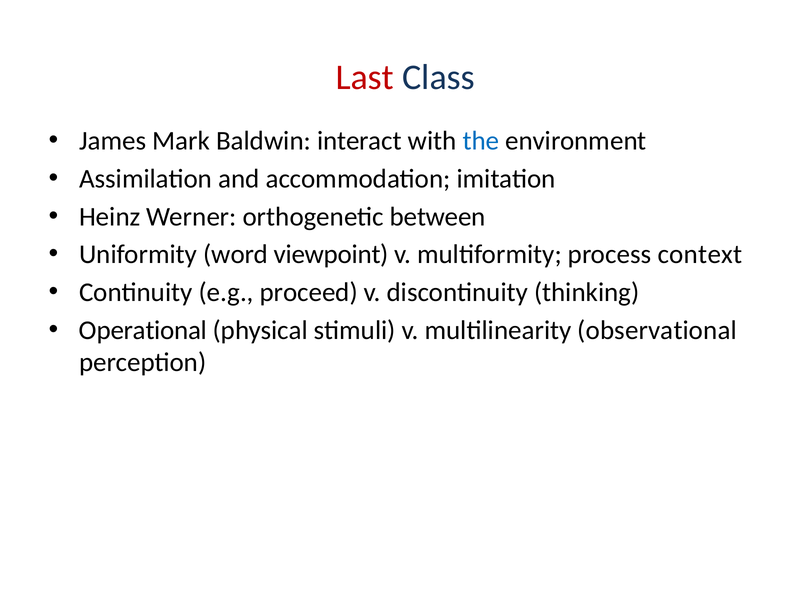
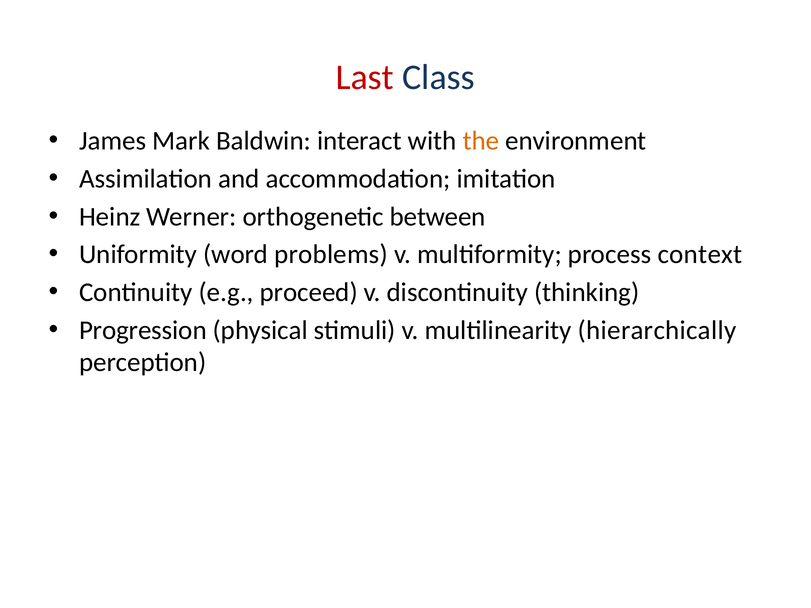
the colour: blue -> orange (481, 141)
viewpoint: viewpoint -> problems (331, 255)
Operational: Operational -> Progression (143, 330)
observational: observational -> hierarchically (657, 330)
